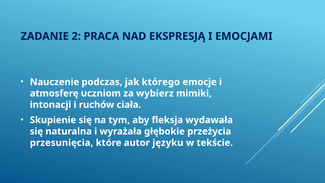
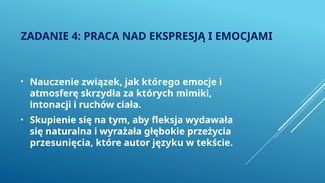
2: 2 -> 4 (76, 36)
podczas: podczas -> związek (102, 82)
uczniom: uczniom -> skrzydła (101, 93)
wybierz: wybierz -> których (155, 93)
